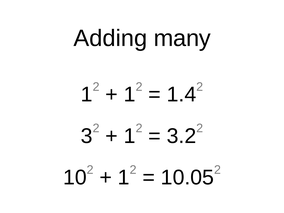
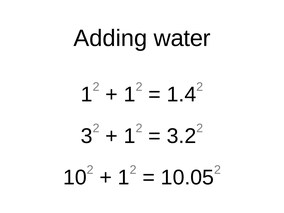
many: many -> water (182, 38)
